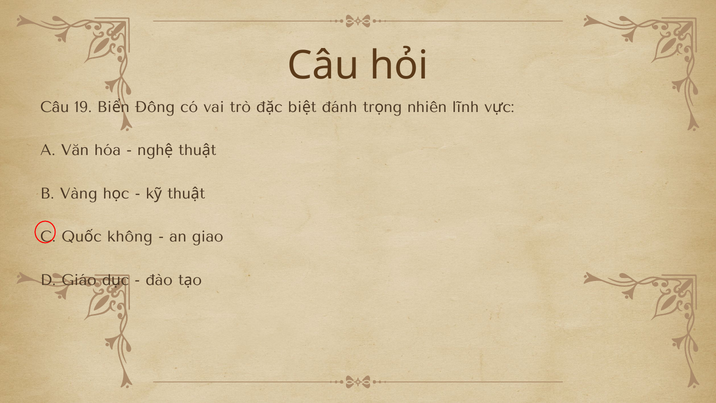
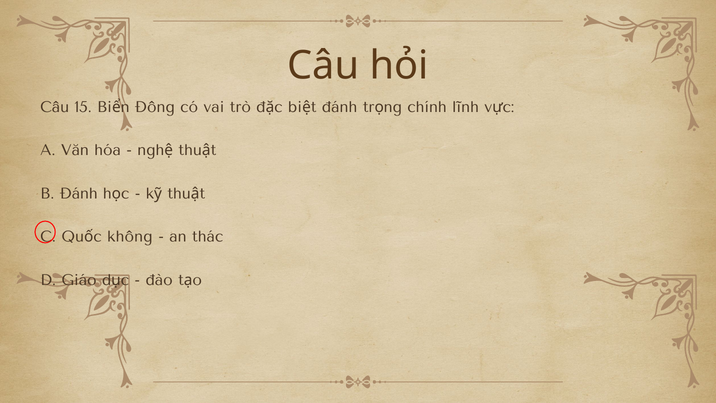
19: 19 -> 15 (83, 107)
nhiên: nhiên -> chính (427, 107)
B Vàng: Vàng -> Đánh (79, 193)
giao: giao -> thác (208, 237)
